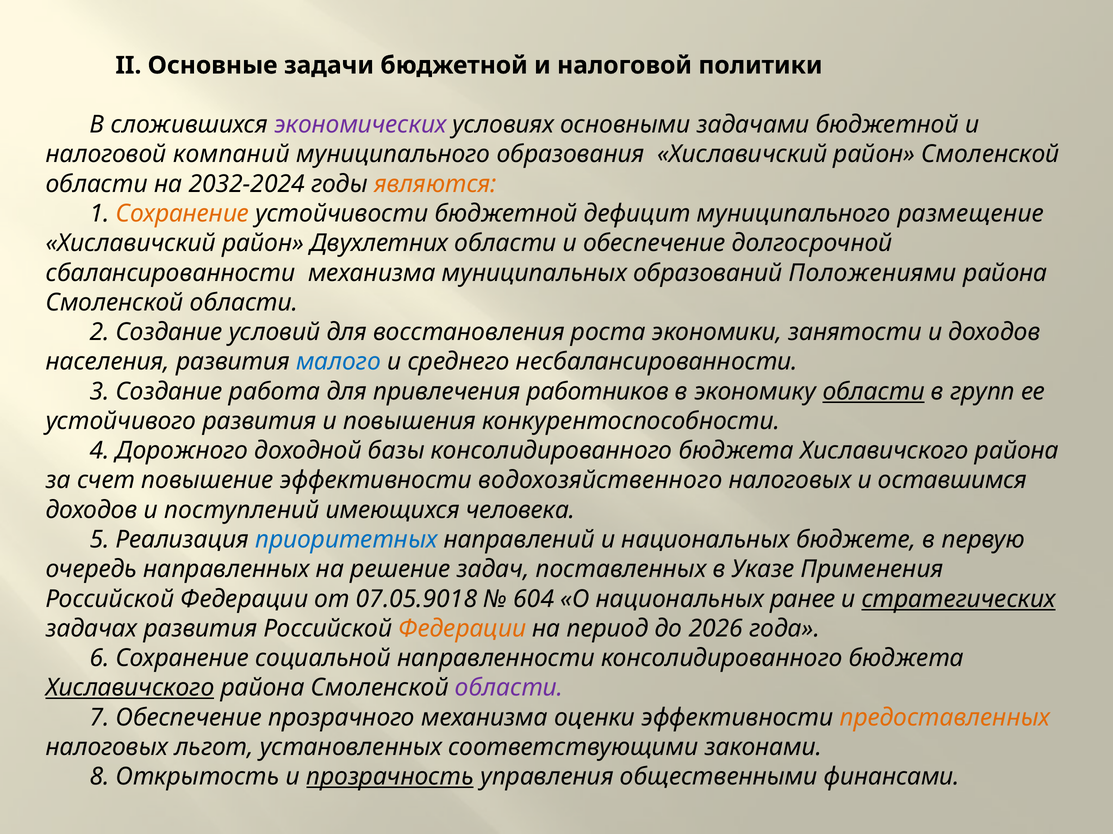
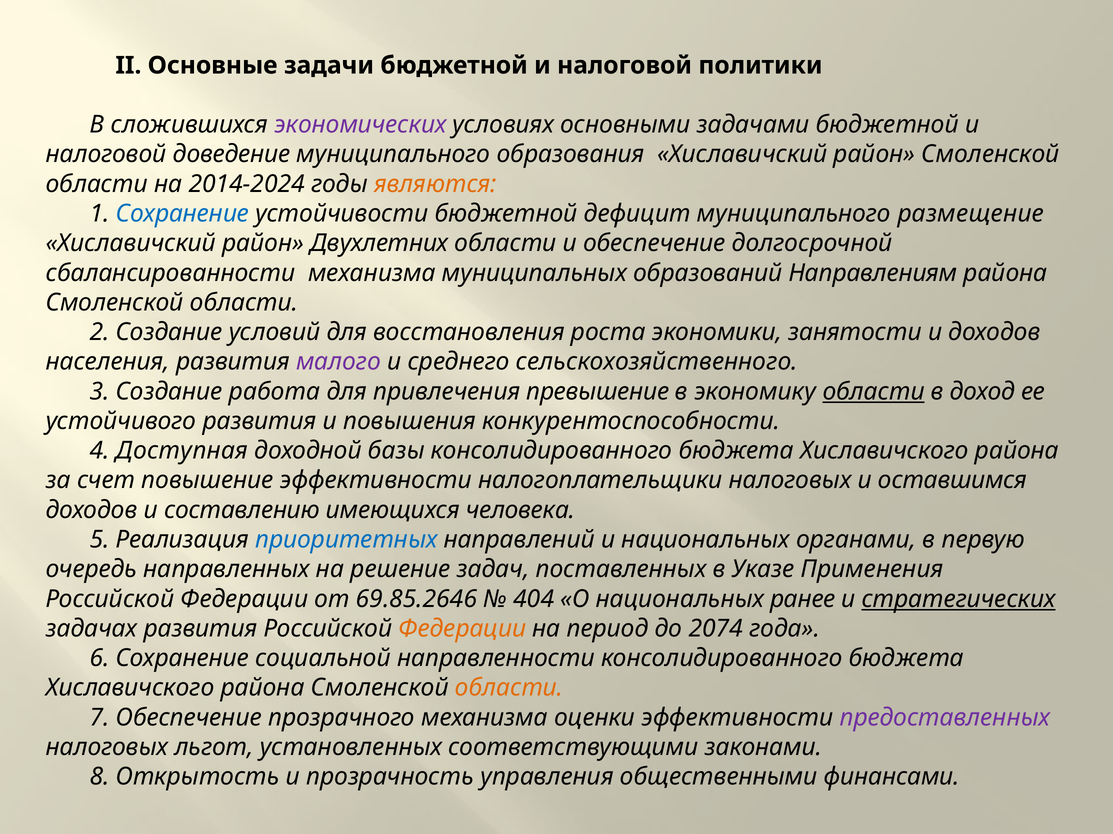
компаний: компаний -> доведение (232, 154)
2032-2024: 2032-2024 -> 2014-2024 (247, 184)
Сохранение colour: orange -> blue (183, 214)
Положениями: Положениями -> Направлениям (873, 273)
малого colour: blue -> purple (339, 362)
несбалансированности: несбалансированности -> сельскохозяйственного (657, 362)
работников: работников -> превышение (598, 392)
групп: групп -> доход (982, 392)
Дорожного: Дорожного -> Доступная (182, 451)
водохозяйственного: водохозяйственного -> налогоплательщики (600, 481)
поступлений: поступлений -> составлению (242, 510)
бюджете: бюджете -> органами (856, 540)
07.05.9018: 07.05.9018 -> 69.85.2646 (417, 599)
604: 604 -> 404 (534, 599)
2026: 2026 -> 2074 (716, 629)
Хиславичского underline: present -> none (130, 688)
области colour: purple -> orange (509, 688)
предоставленных colour: orange -> purple (945, 718)
прозрачность underline: present -> none (390, 777)
